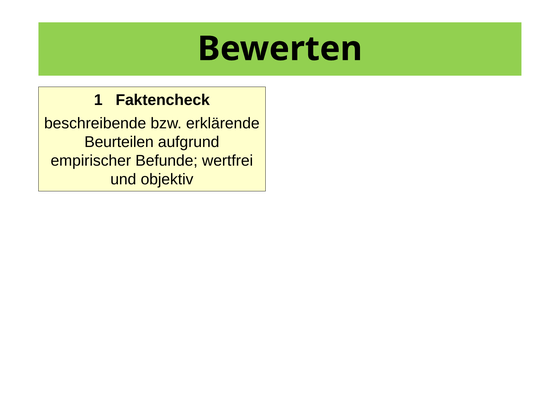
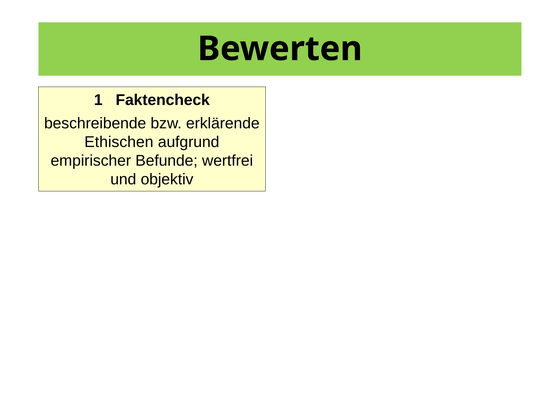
Beurteilen: Beurteilen -> Ethischen (119, 142)
